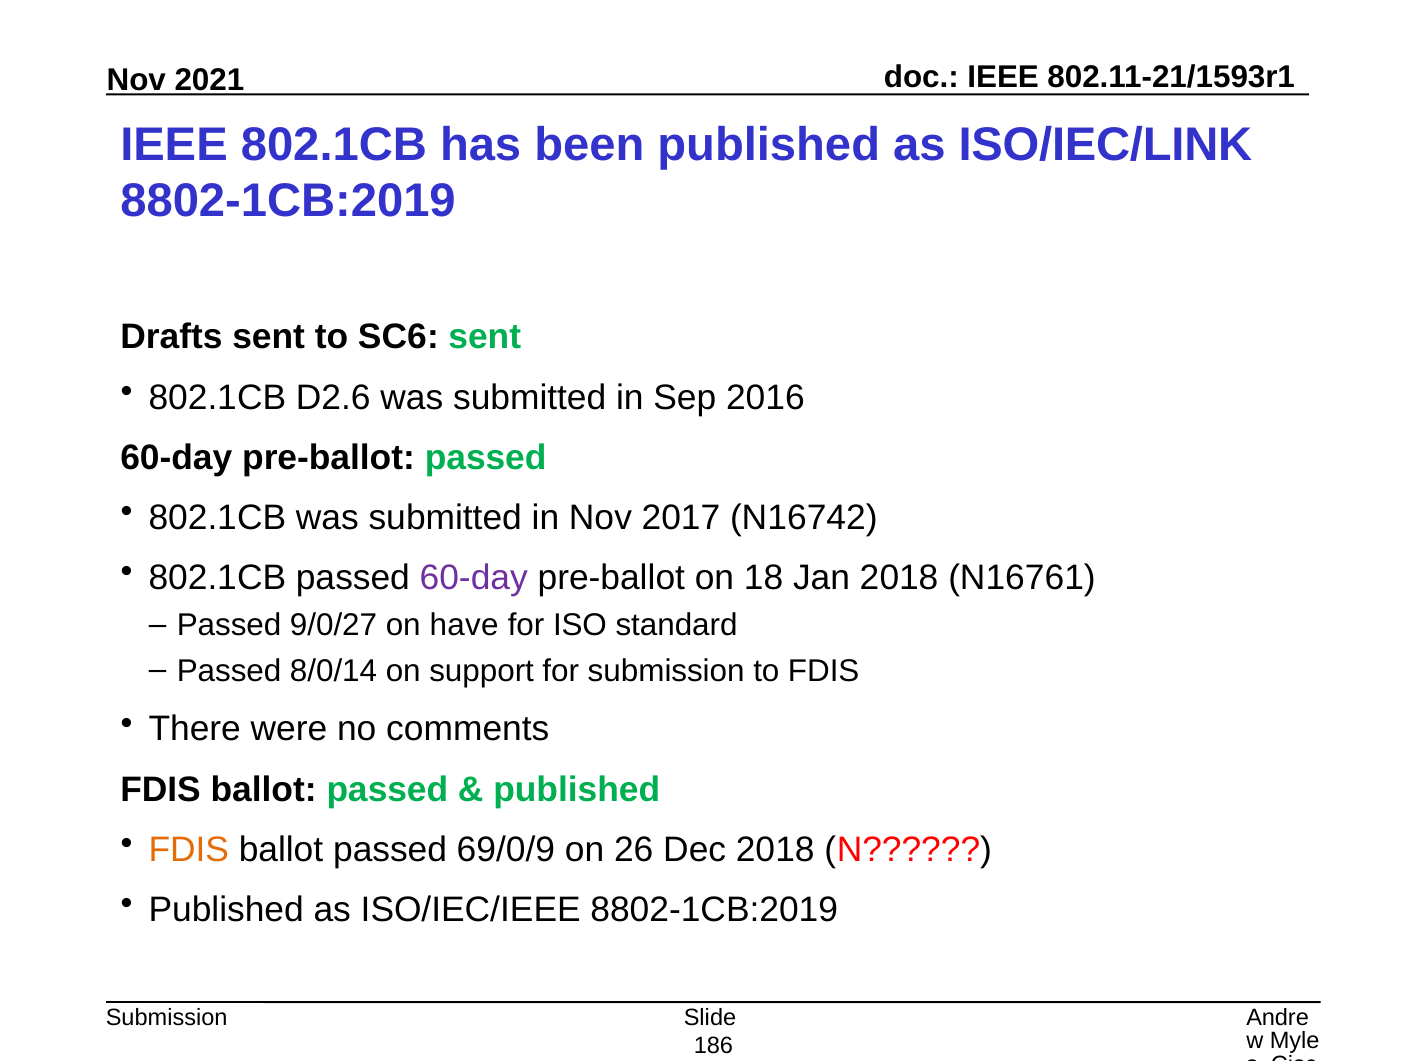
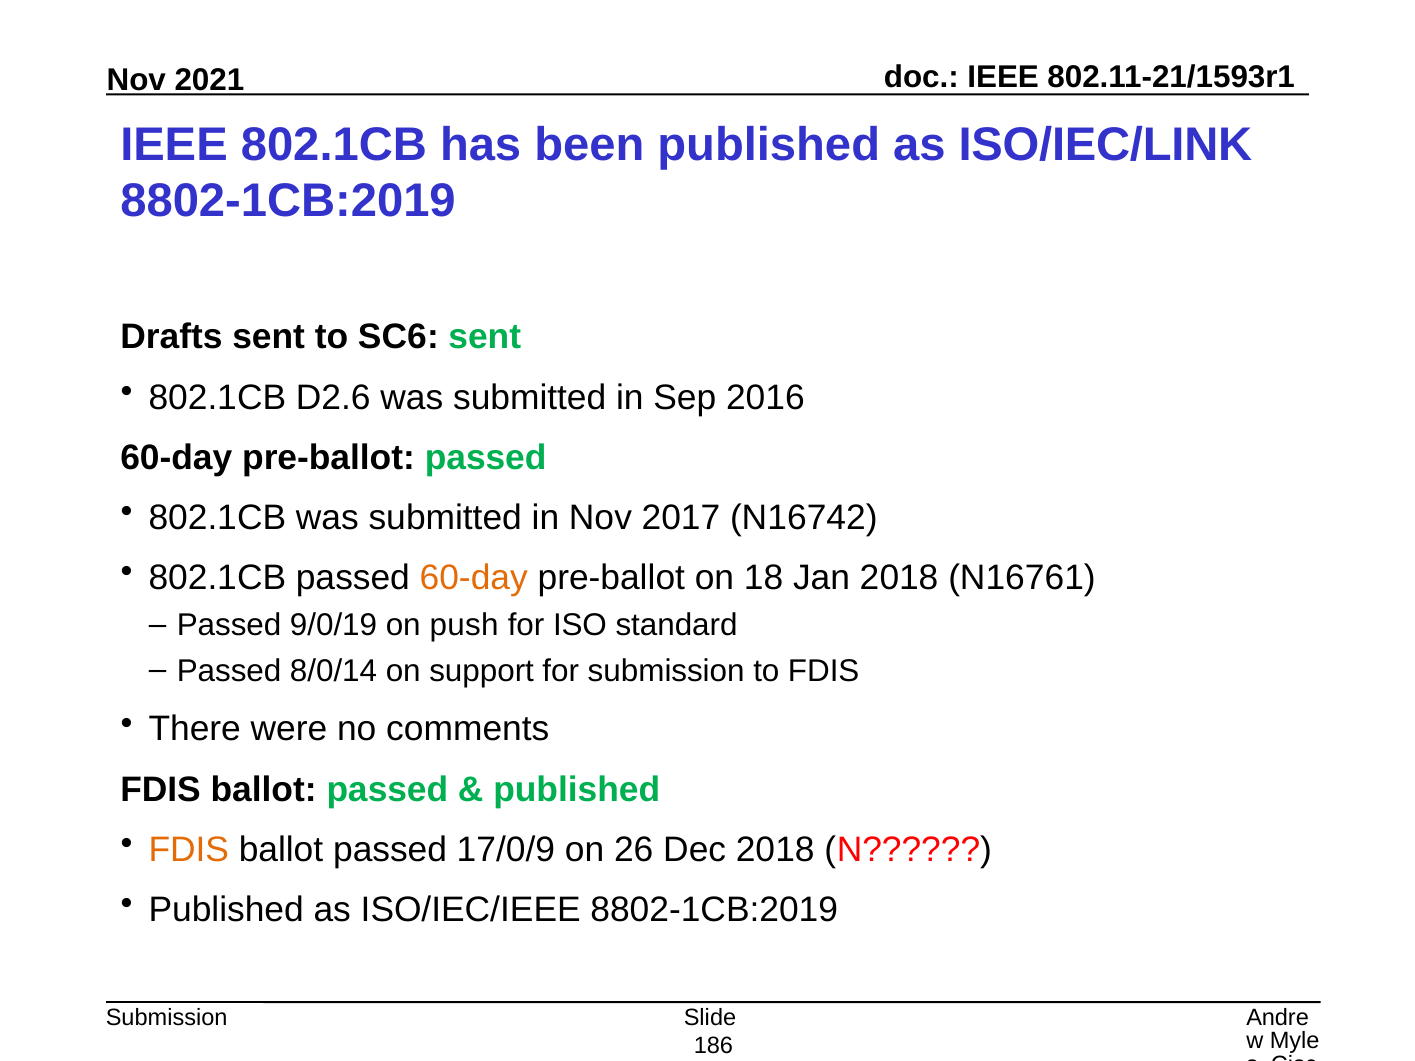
60-day colour: purple -> orange (474, 578)
9/0/27: 9/0/27 -> 9/0/19 (334, 626)
have: have -> push (464, 626)
69/0/9: 69/0/9 -> 17/0/9 (506, 850)
